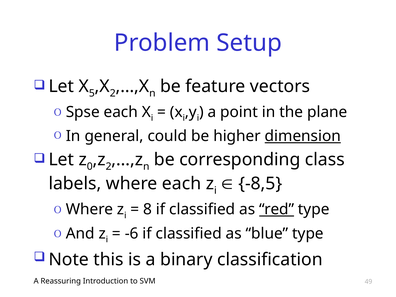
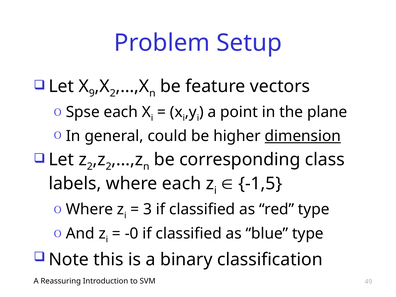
5: 5 -> 9 (92, 93)
0: 0 -> 2 (90, 166)
-8,5: -8,5 -> -1,5 (260, 184)
8: 8 -> 3 (148, 209)
red underline: present -> none (277, 209)
-6: -6 -> -0 (132, 233)
